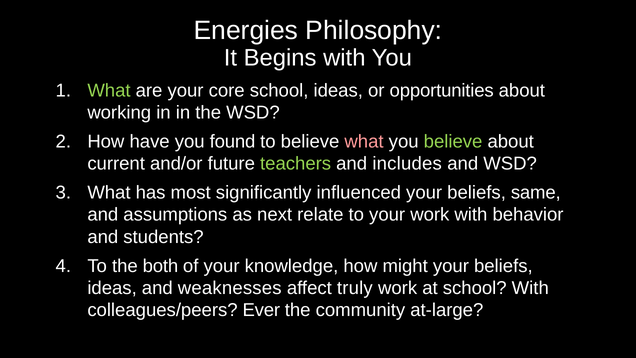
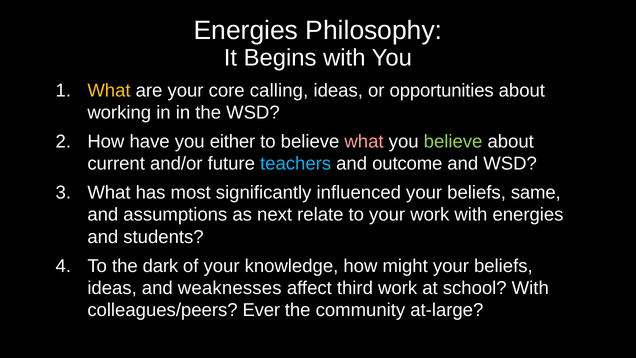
What colour: light green -> yellow (109, 90)
core school: school -> calling (279, 90)
found: found -> either (233, 141)
teachers colour: light green -> light blue (296, 164)
includes: includes -> outcome (407, 164)
with behavior: behavior -> energies (528, 215)
both: both -> dark (160, 266)
truly: truly -> third (355, 288)
